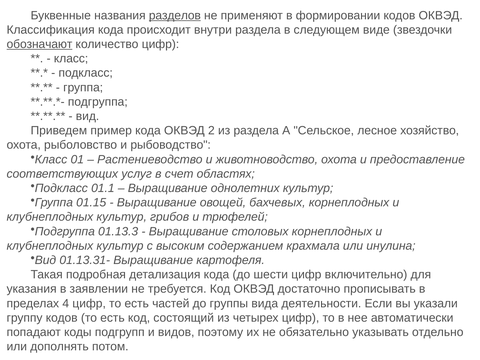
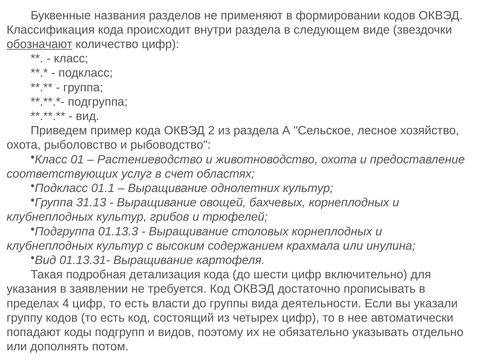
разделов underline: present -> none (175, 15)
01.15: 01.15 -> 31.13 (91, 203)
частей: частей -> власти (171, 303)
